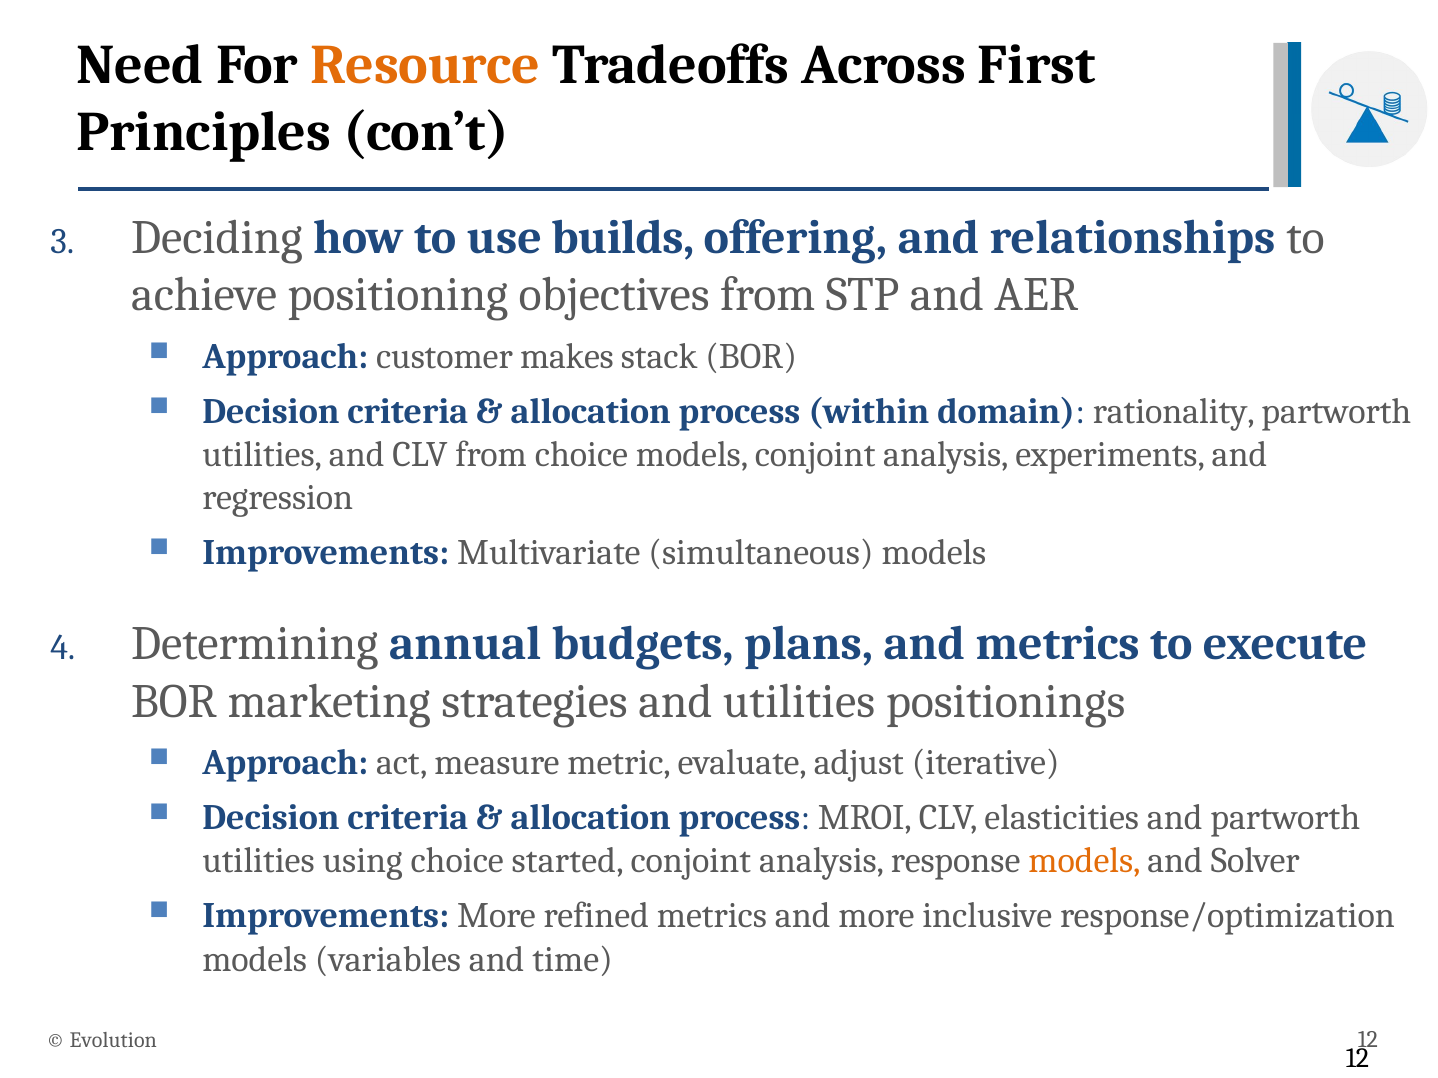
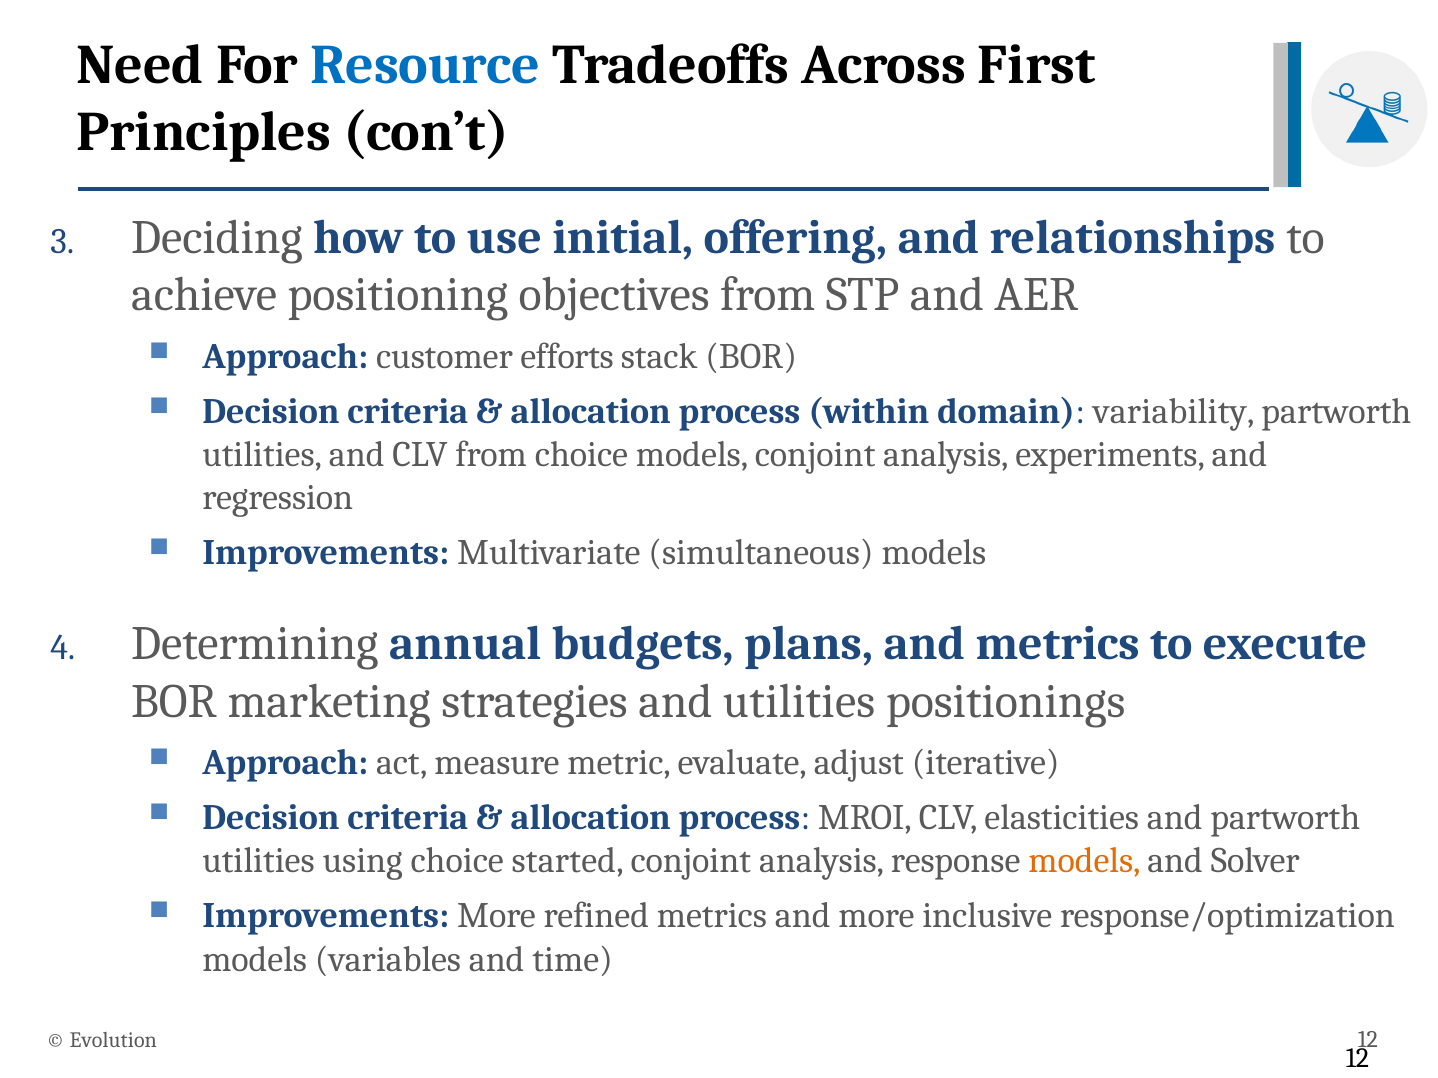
Resource colour: orange -> blue (425, 65)
builds: builds -> initial (623, 237)
makes: makes -> efforts (567, 356)
rationality: rationality -> variability (1174, 411)
